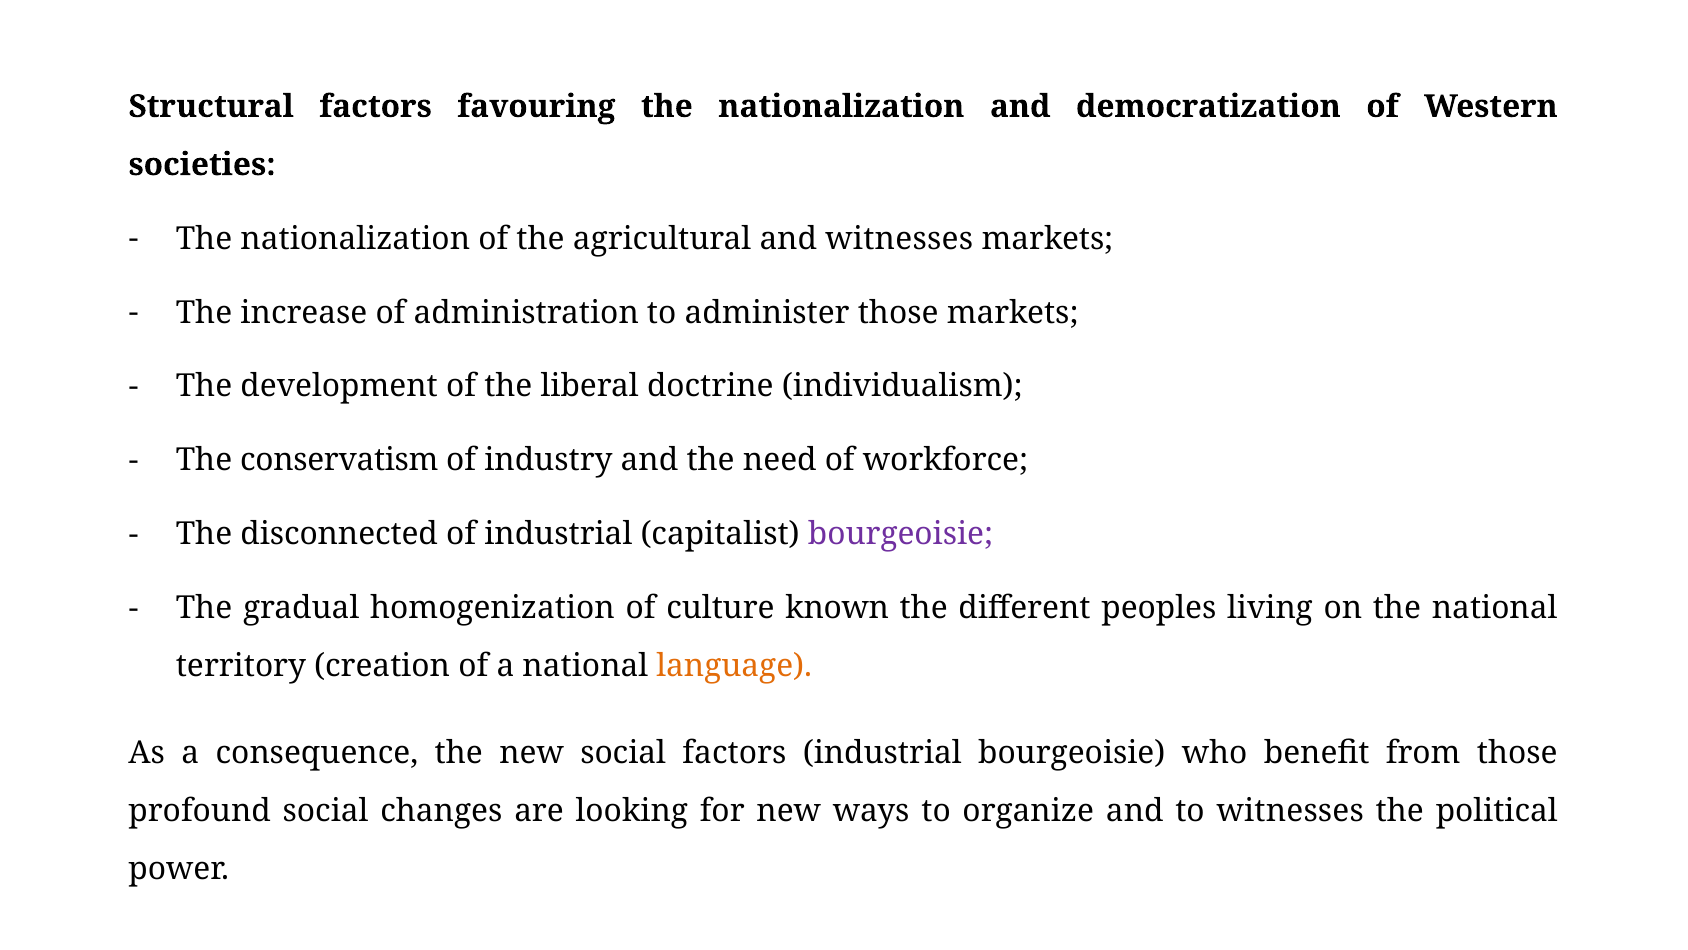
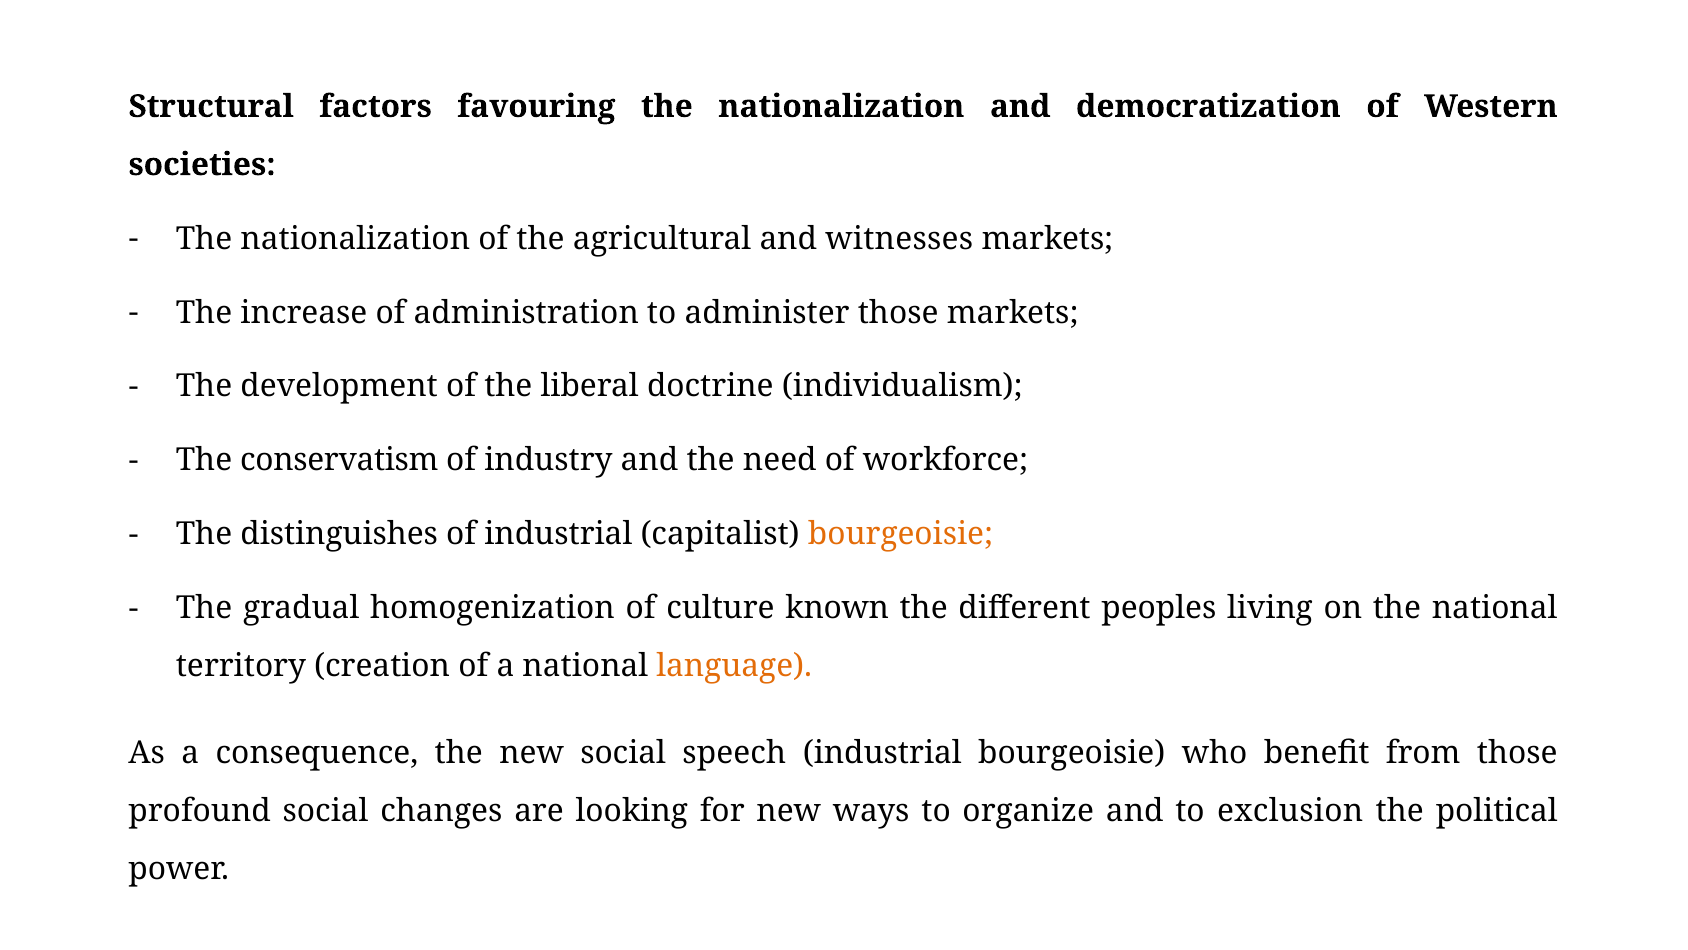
disconnected: disconnected -> distinguishes (339, 534)
bourgeoisie colour: purple -> orange (900, 534)
social factors: factors -> speech (734, 753)
to witnesses: witnesses -> exclusion (1290, 811)
